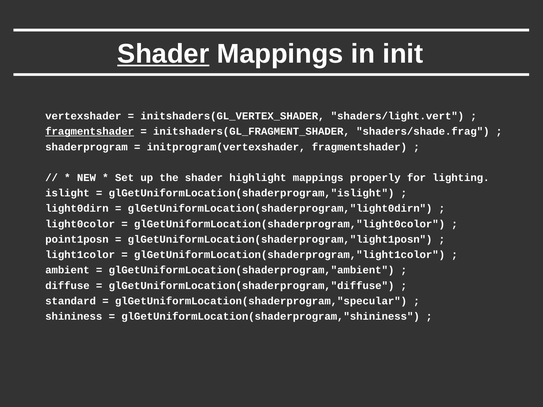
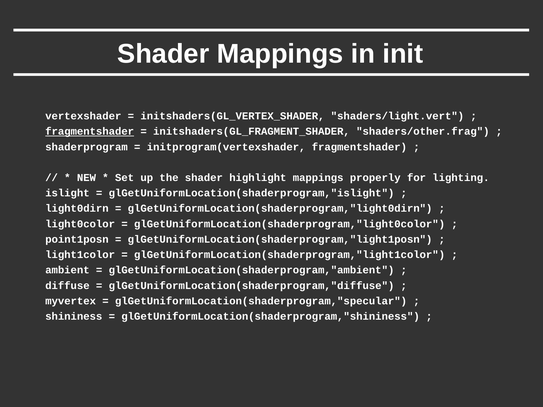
Shader underline: present -> none (163, 54)
shaders/shade.frag: shaders/shade.frag -> shaders/other.frag (423, 132)
standard: standard -> myvertex (71, 301)
